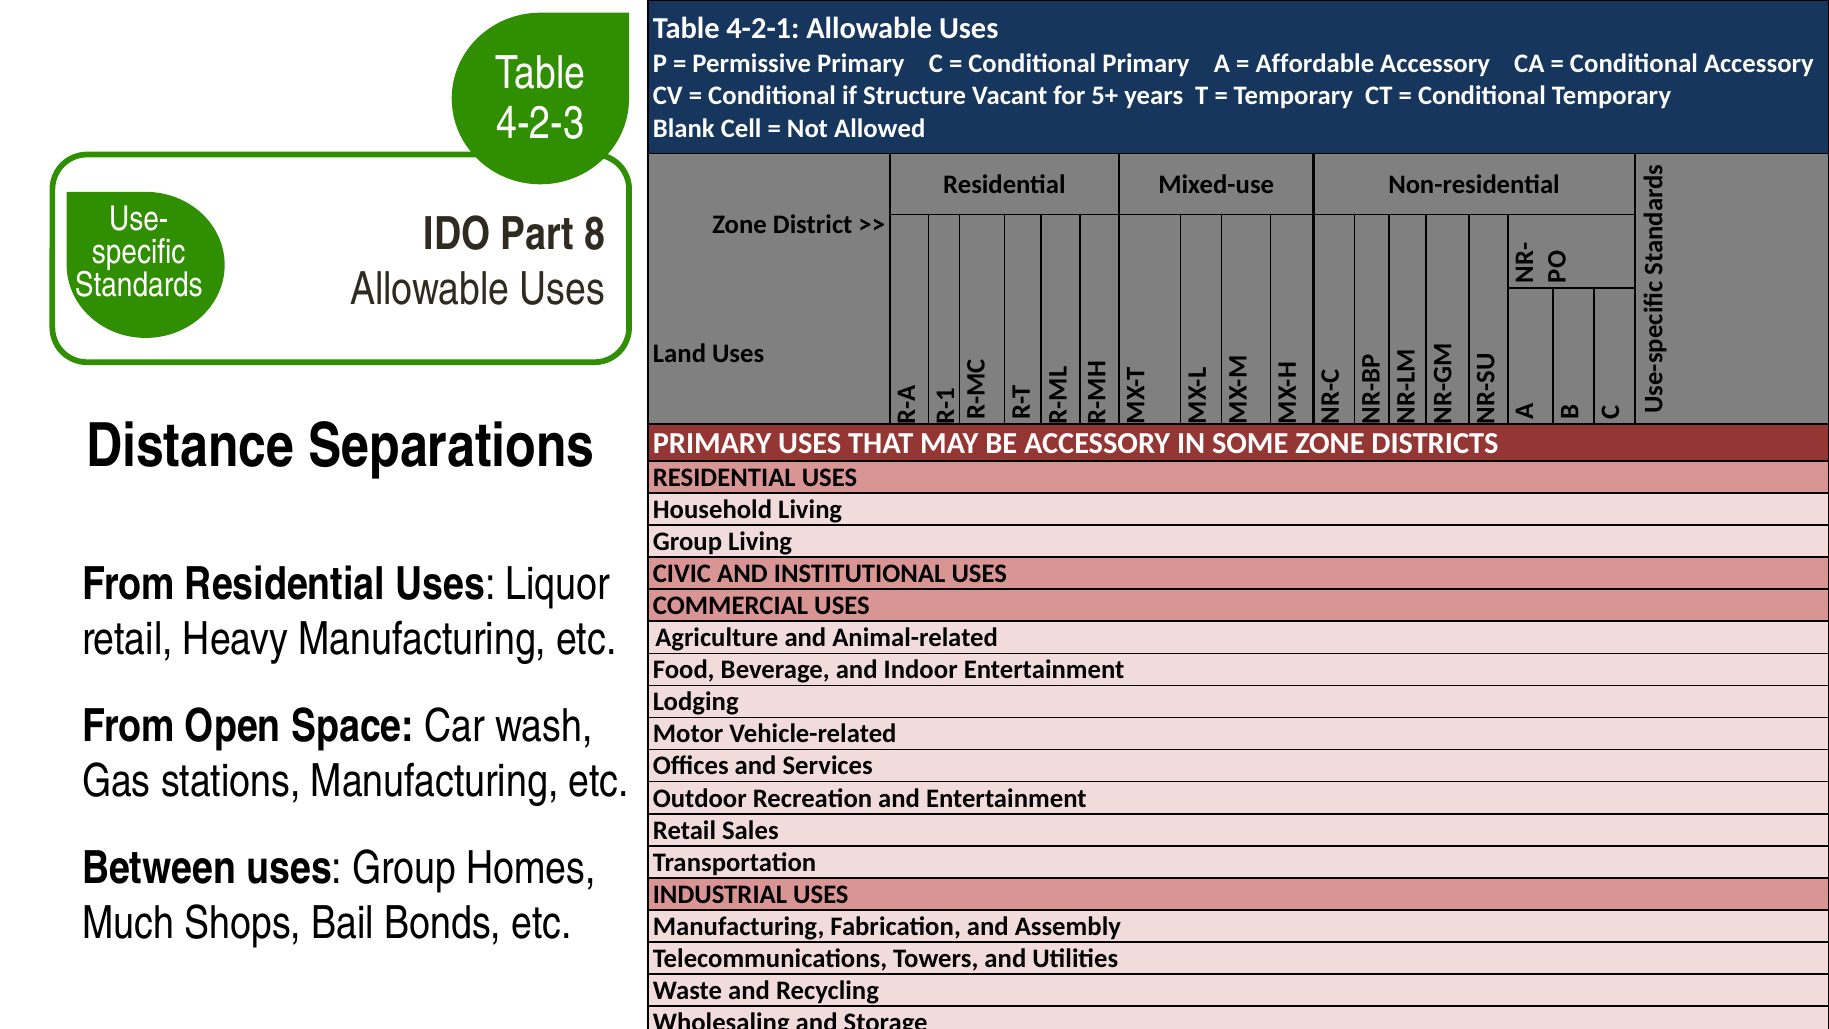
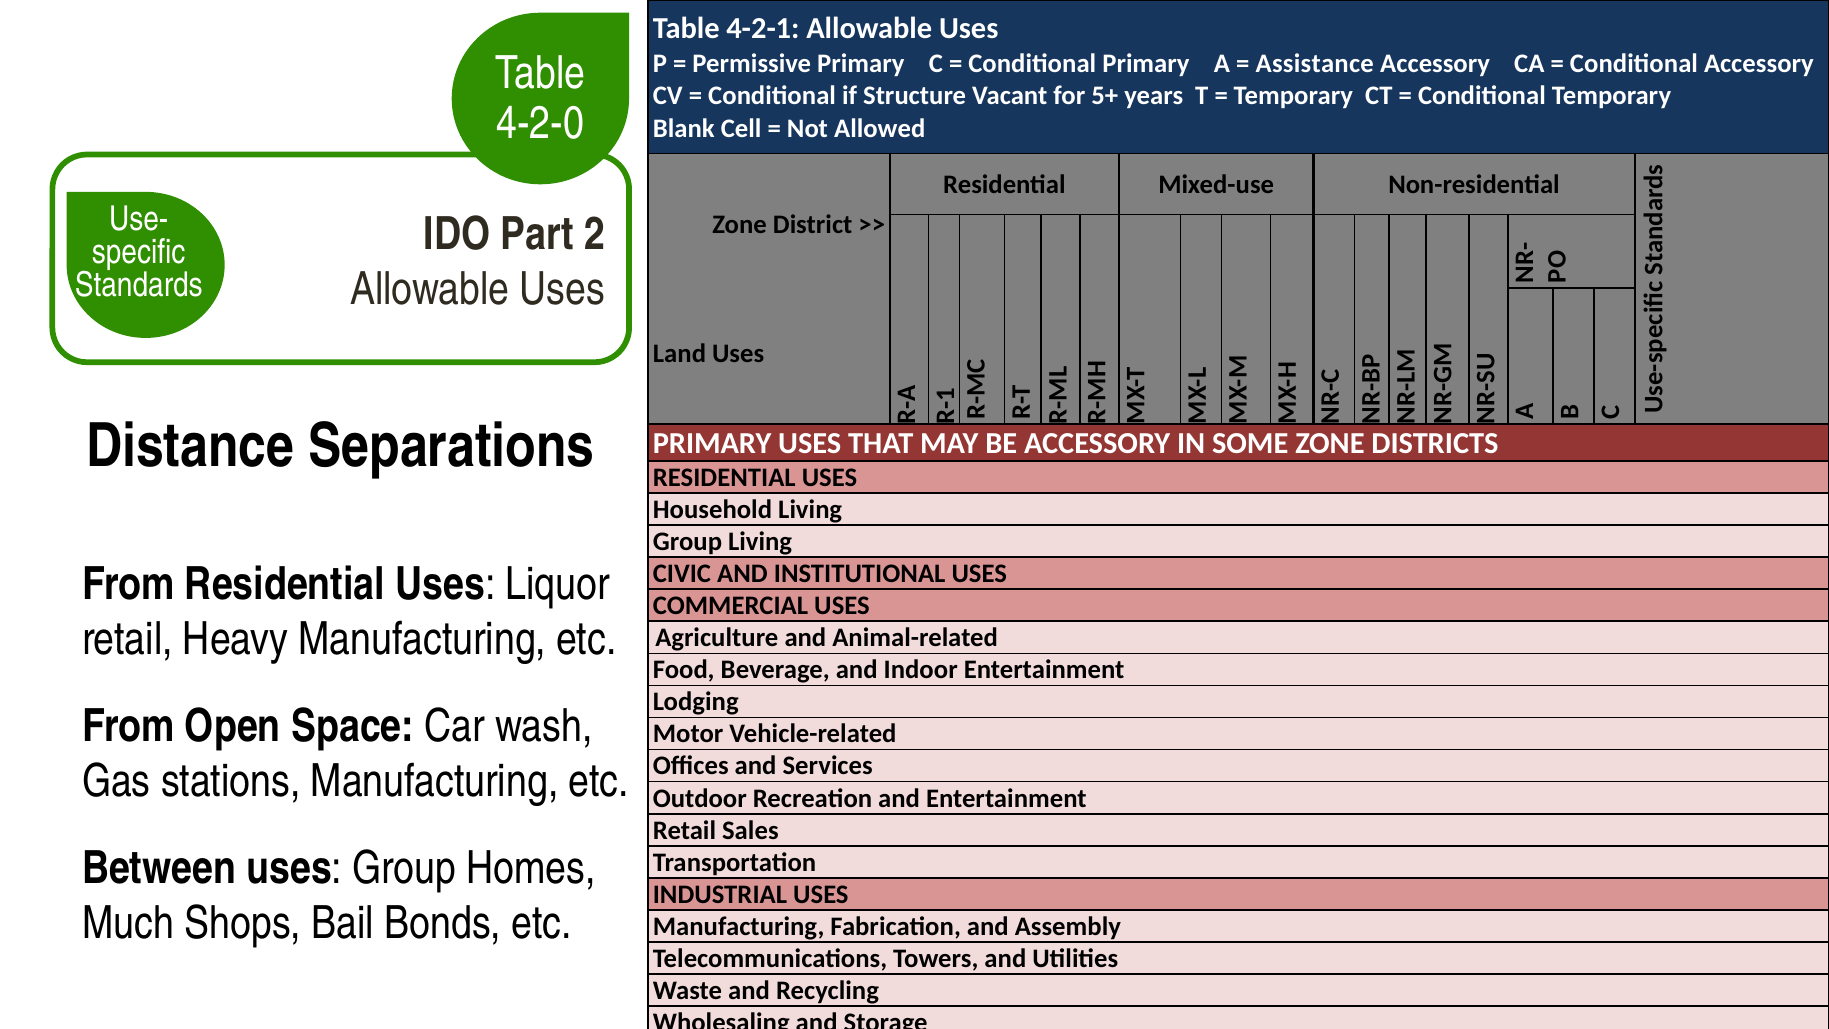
Affordable: Affordable -> Assistance (1315, 63)
4-2-3: 4-2-3 -> 4-2-0 (540, 123)
8: 8 -> 2 (595, 234)
